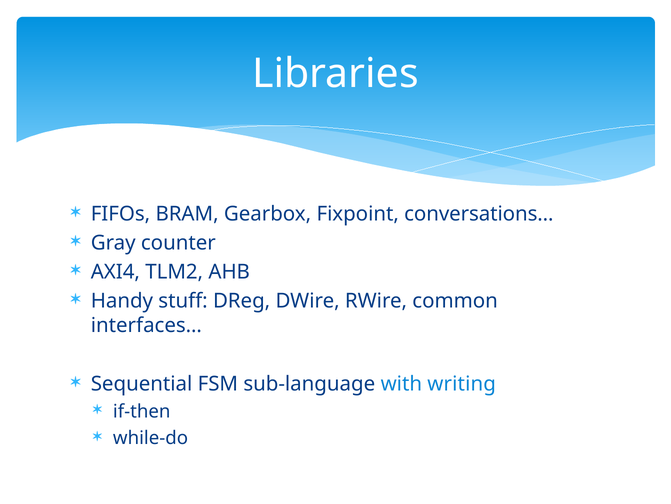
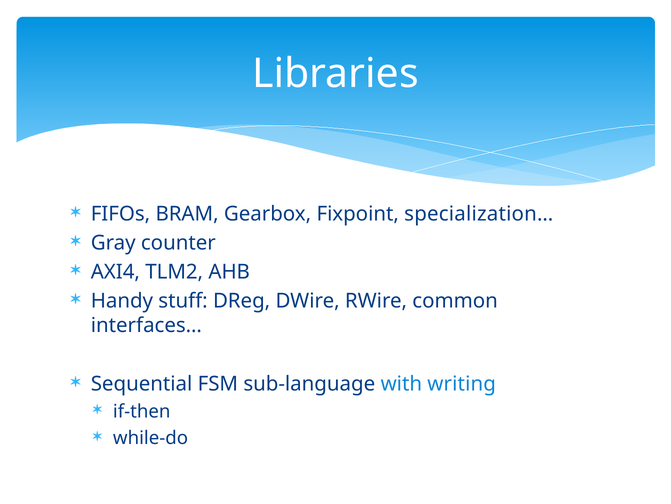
conversations…: conversations… -> specialization… (479, 213)
